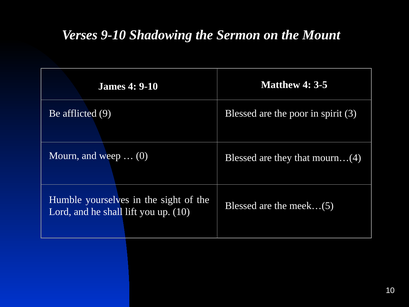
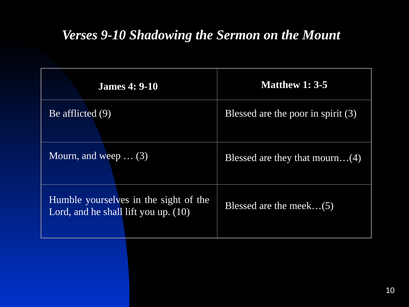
Matthew 4: 4 -> 1 (307, 85)
0: 0 -> 3 (142, 156)
